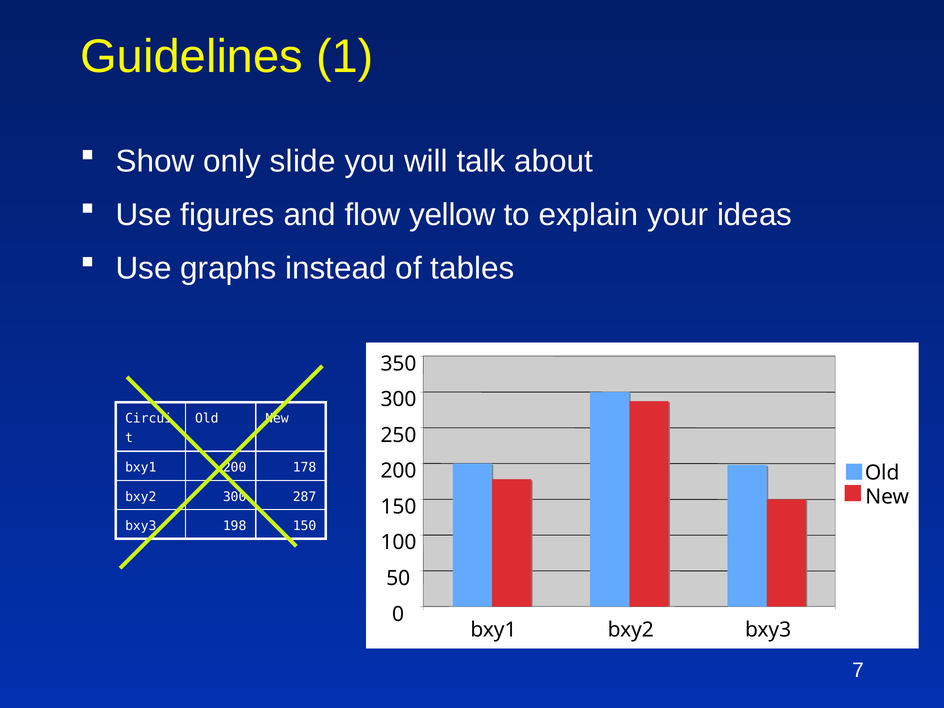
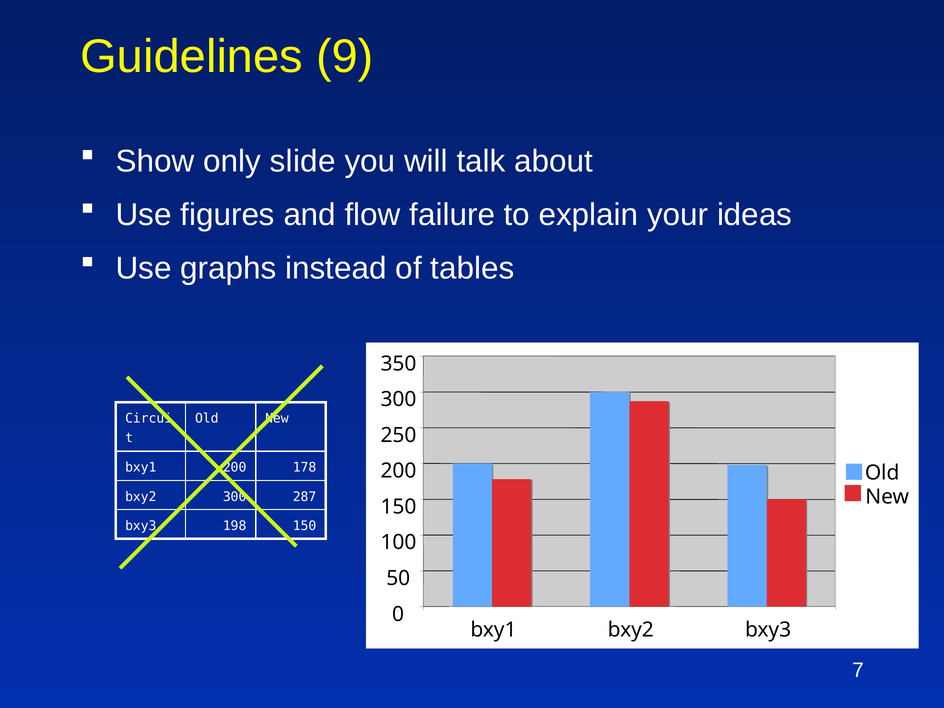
1: 1 -> 9 (345, 57)
yellow: yellow -> failure (452, 215)
